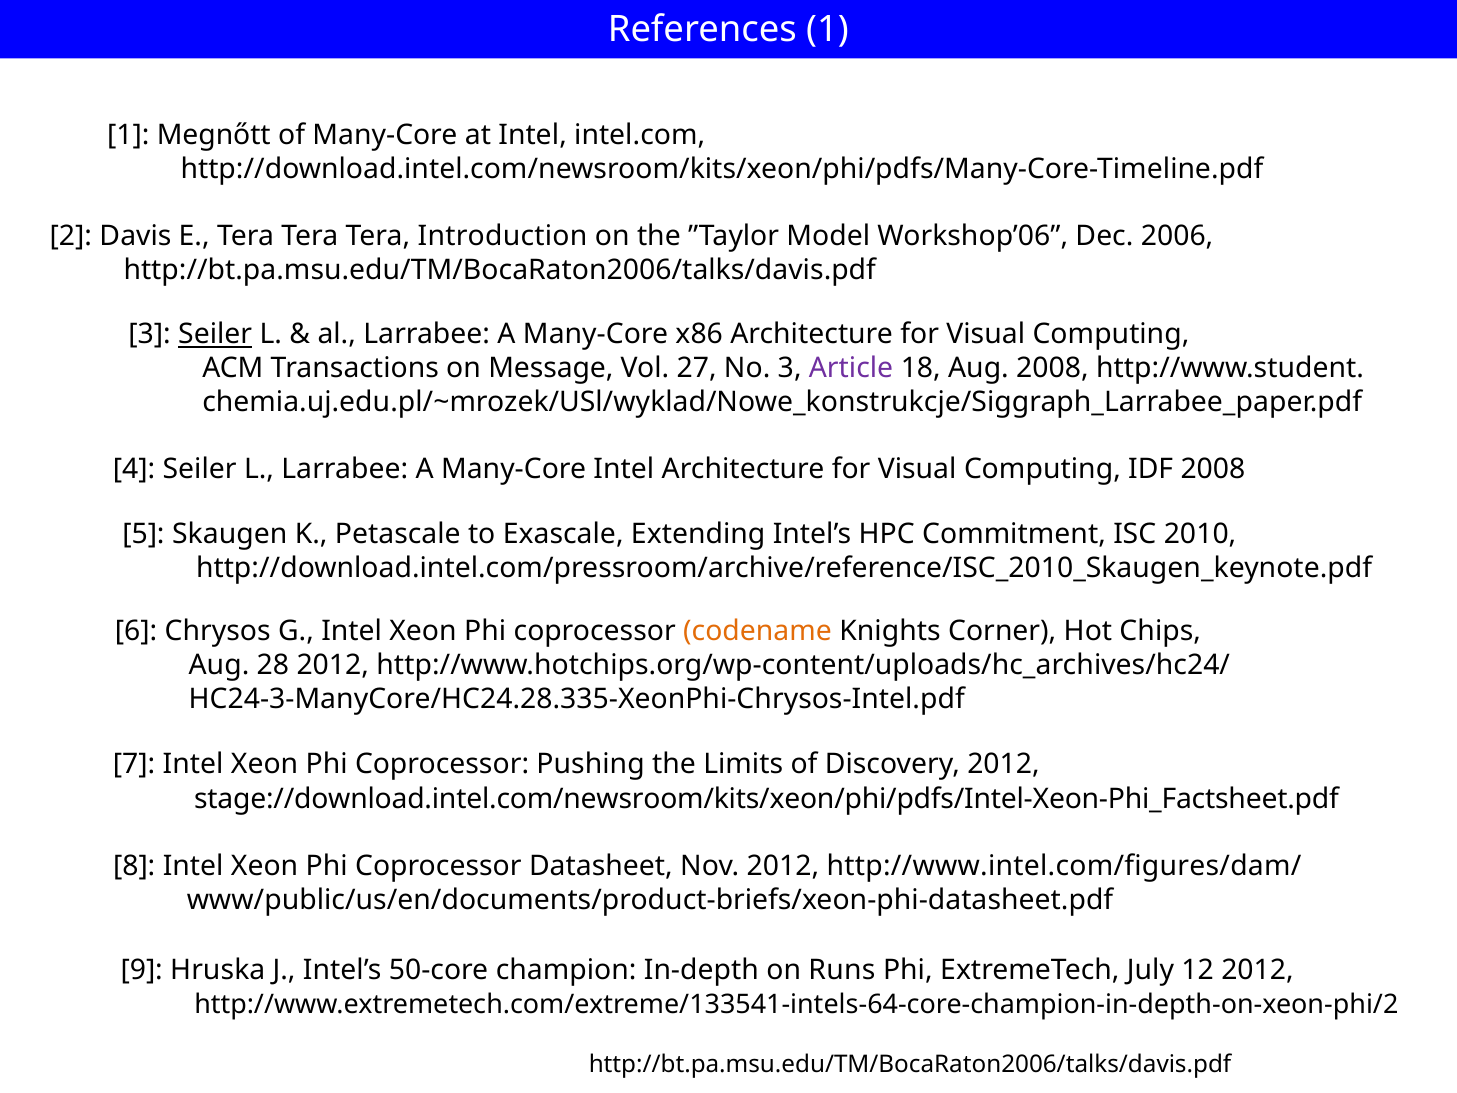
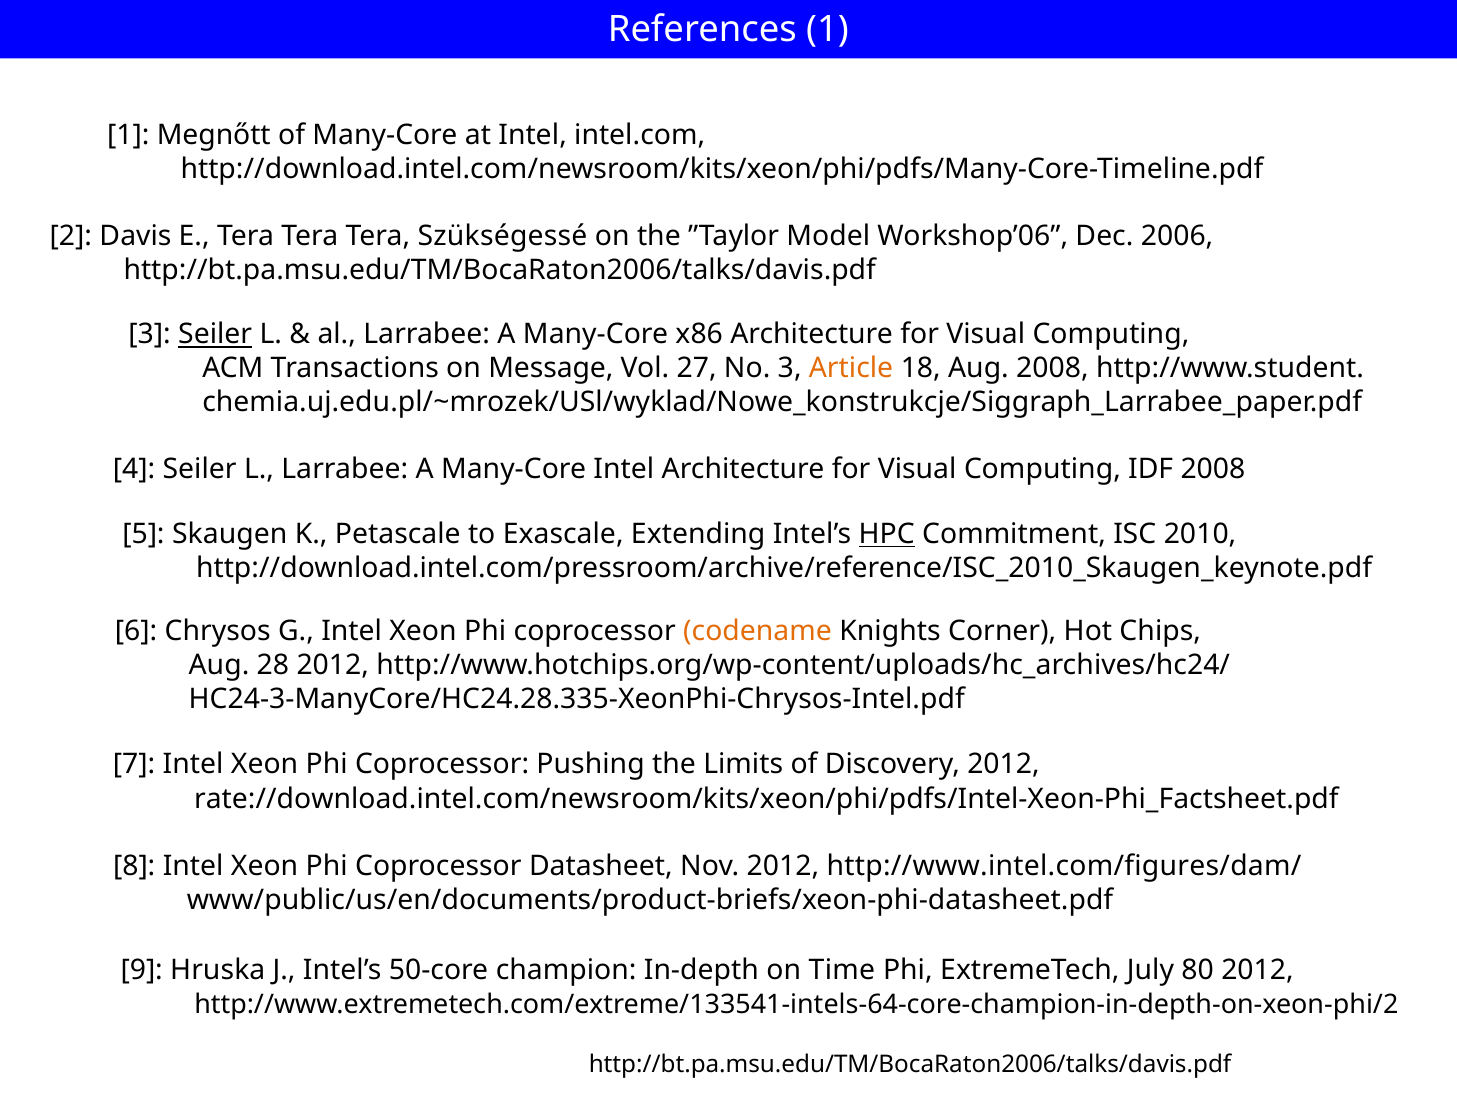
Introduction: Introduction -> Szükségessé (503, 236)
Article colour: purple -> orange (851, 368)
HPC underline: none -> present (887, 534)
stage://download.intel.com/newsroom/kits/xeon/phi/pdfs/Intel-Xeon-Phi_Factsheet.pdf: stage://download.intel.com/newsroom/kits/xeon/phi/pdfs/Intel-Xeon-Phi_Factsheet.pdf -> rate://download.intel.com/newsroom/kits/xeon/phi/pdfs/Intel-Xeon-Phi_Factsheet.pdf (766, 798)
Runs: Runs -> Time (842, 970)
12: 12 -> 80 (1198, 970)
